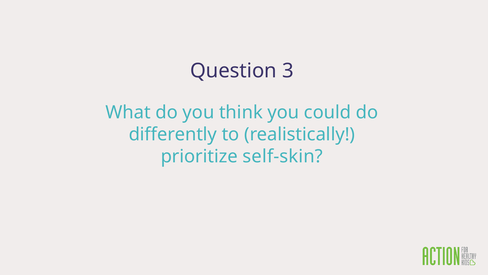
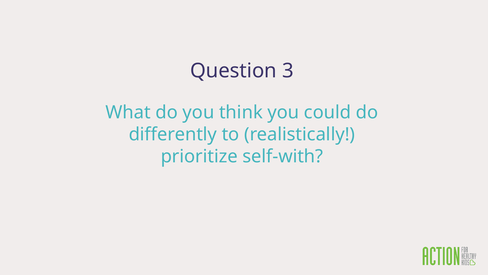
self-skin: self-skin -> self-with (283, 156)
